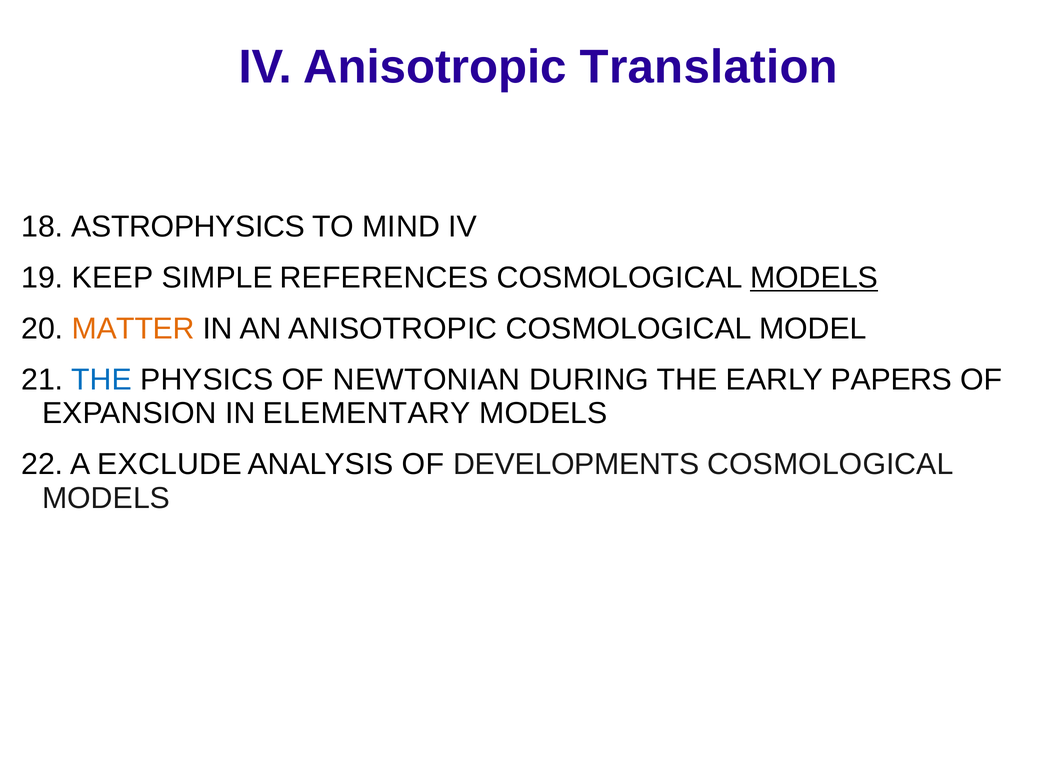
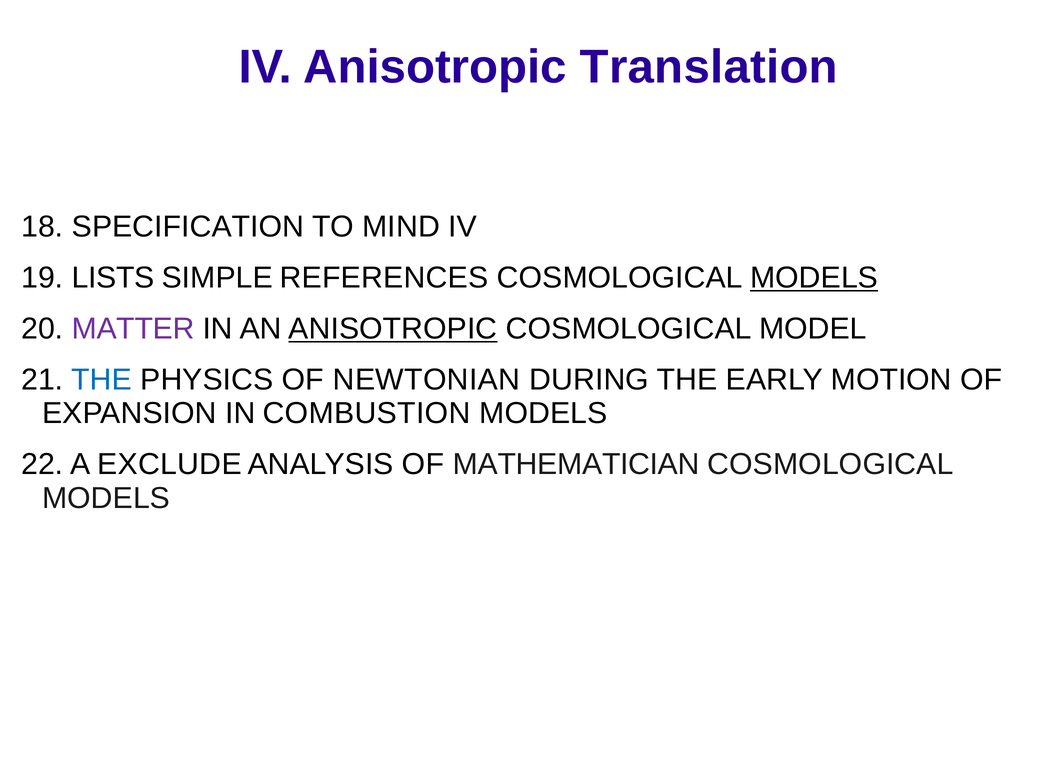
ASTROPHYSICS: ASTROPHYSICS -> SPECIFICATION (188, 227)
KEEP: KEEP -> LISTS (113, 278)
MATTER colour: orange -> purple (133, 329)
ANISOTROPIC underline: none -> present (393, 329)
PAPERS: PAPERS -> MOTION (891, 380)
ELEMENTARY: ELEMENTARY -> COMBUSTION (366, 414)
DEVELOPMENTS: DEVELOPMENTS -> MATHEMATICIAN (576, 464)
